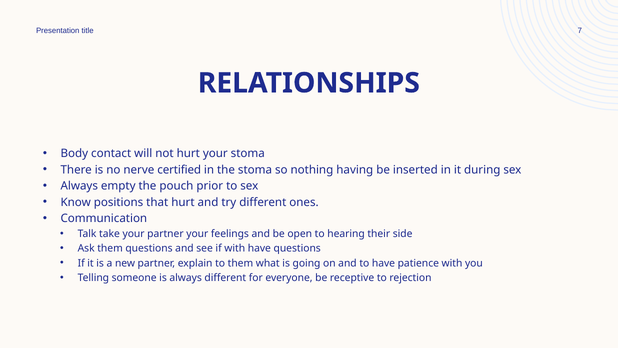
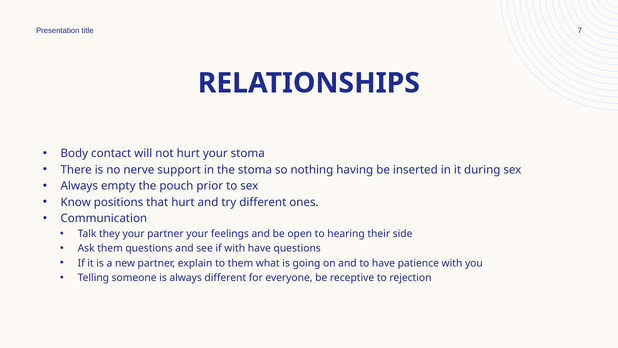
certified: certified -> support (179, 170)
take: take -> they (110, 234)
